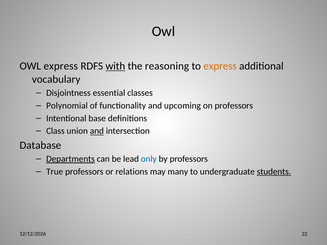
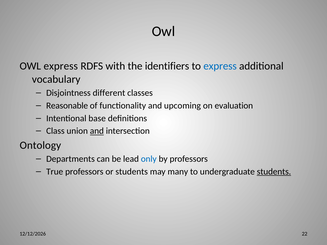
with underline: present -> none (115, 66)
reasoning: reasoning -> identifiers (167, 66)
express colour: orange -> blue (220, 66)
essential: essential -> different (109, 93)
Polynomial: Polynomial -> Reasonable (67, 106)
on professors: professors -> evaluation (234, 106)
Database: Database -> Ontology (40, 145)
Departments underline: present -> none (70, 159)
or relations: relations -> students (132, 172)
